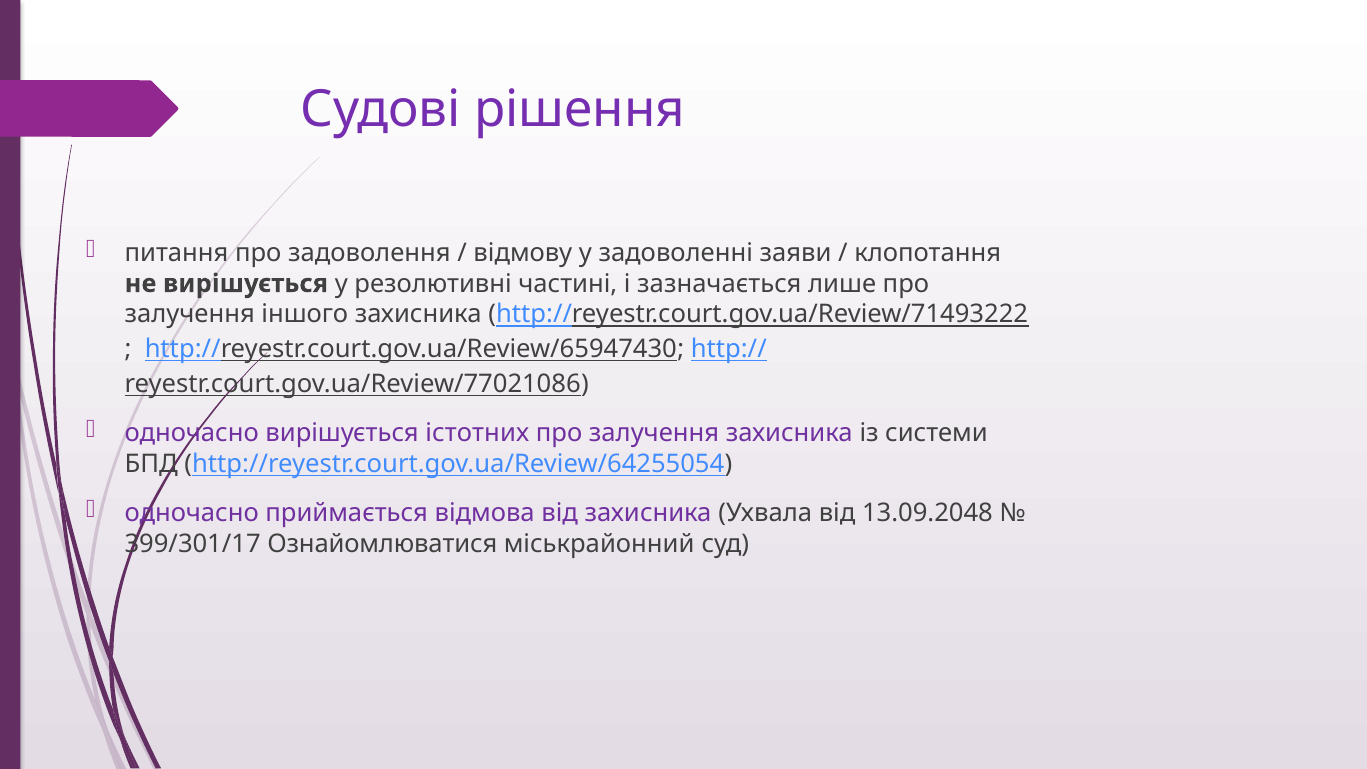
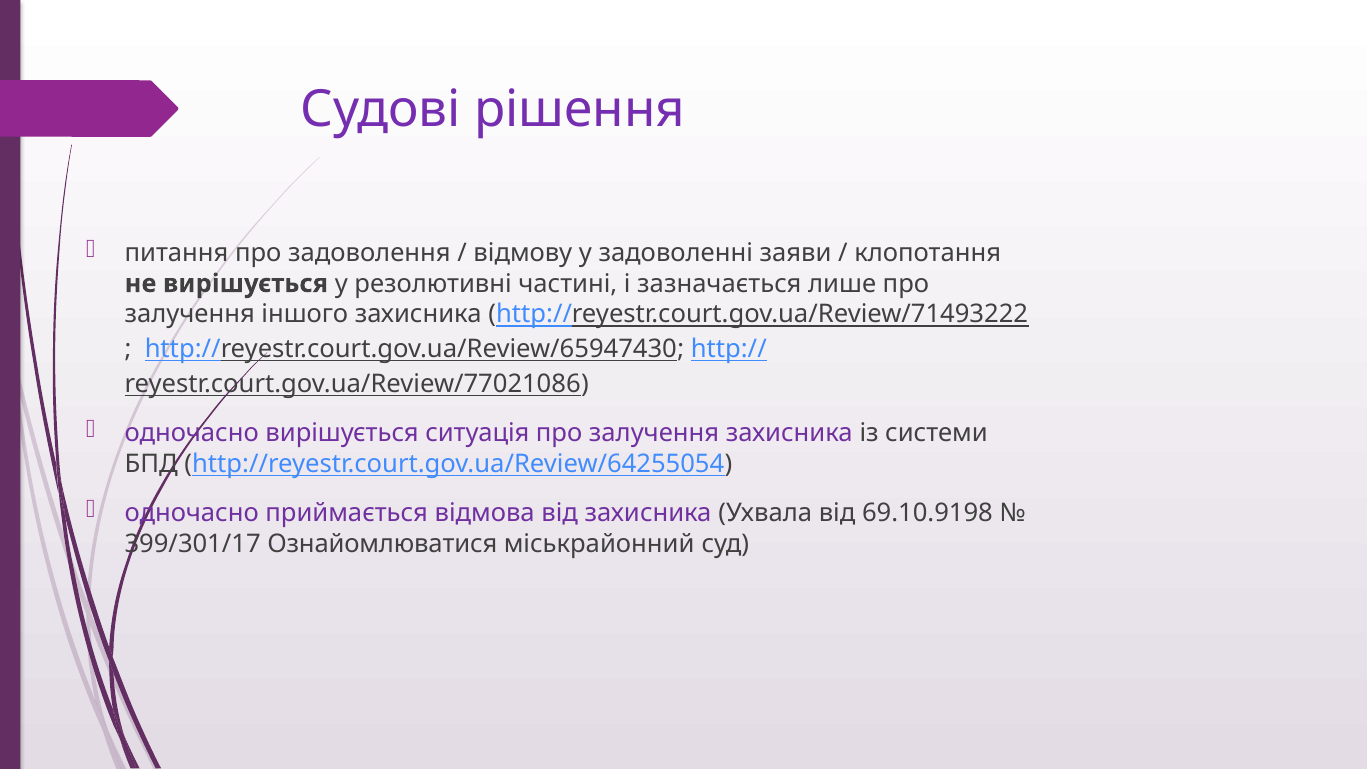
істотних: істотних -> ситуація (477, 433)
13.09.2048: 13.09.2048 -> 69.10.9198 (927, 513)
